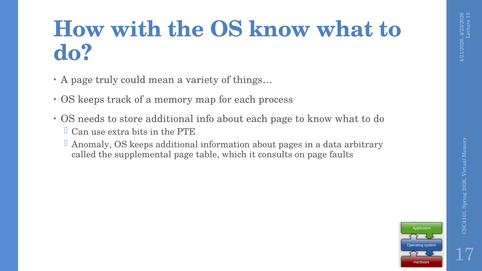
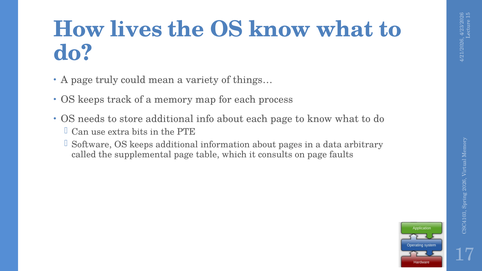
with: with -> lives (136, 29)
Anomaly: Anomaly -> Software (92, 145)
